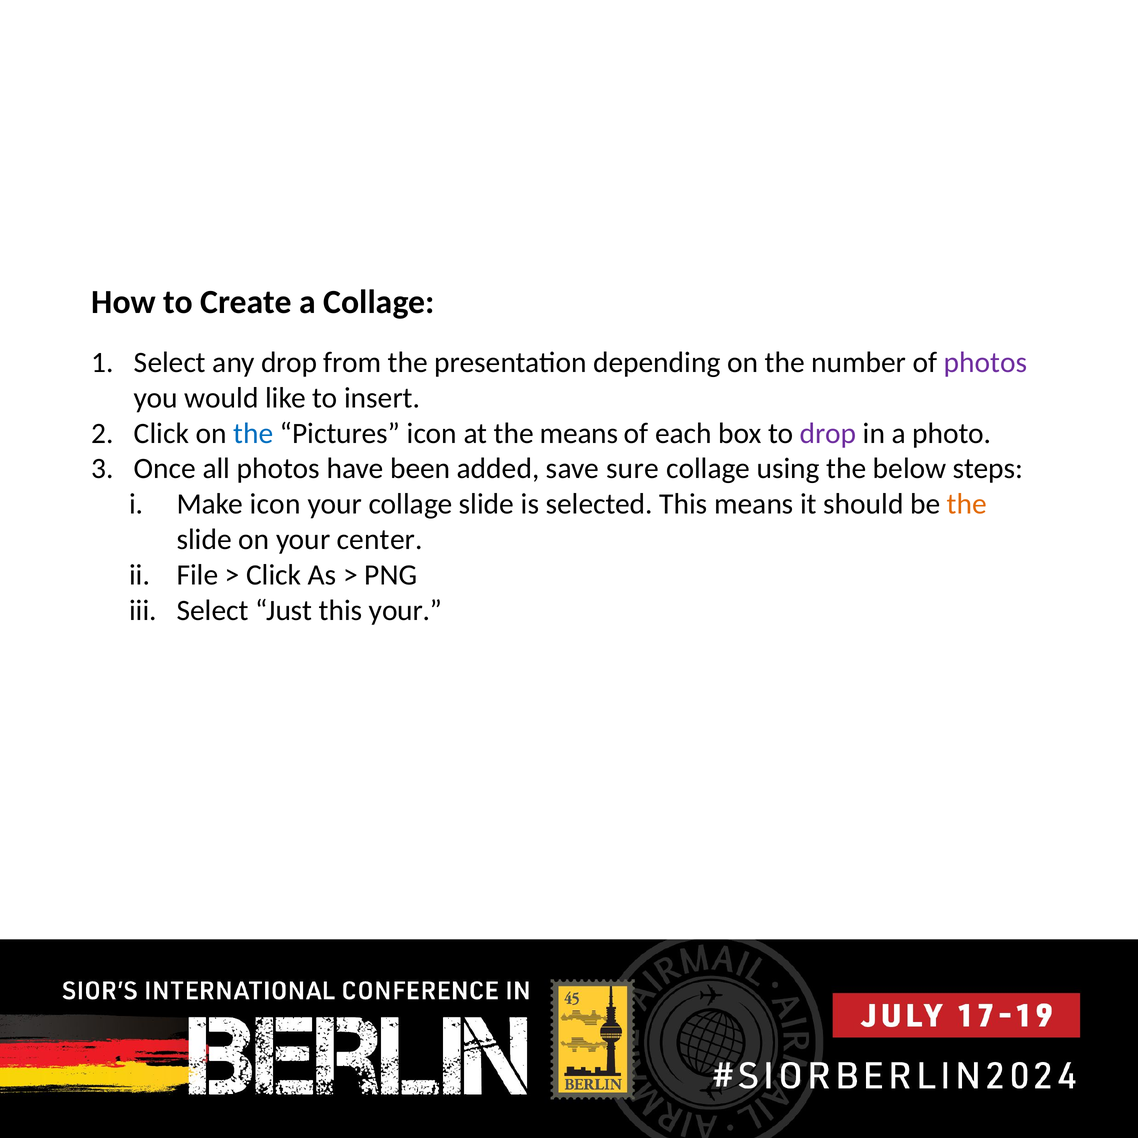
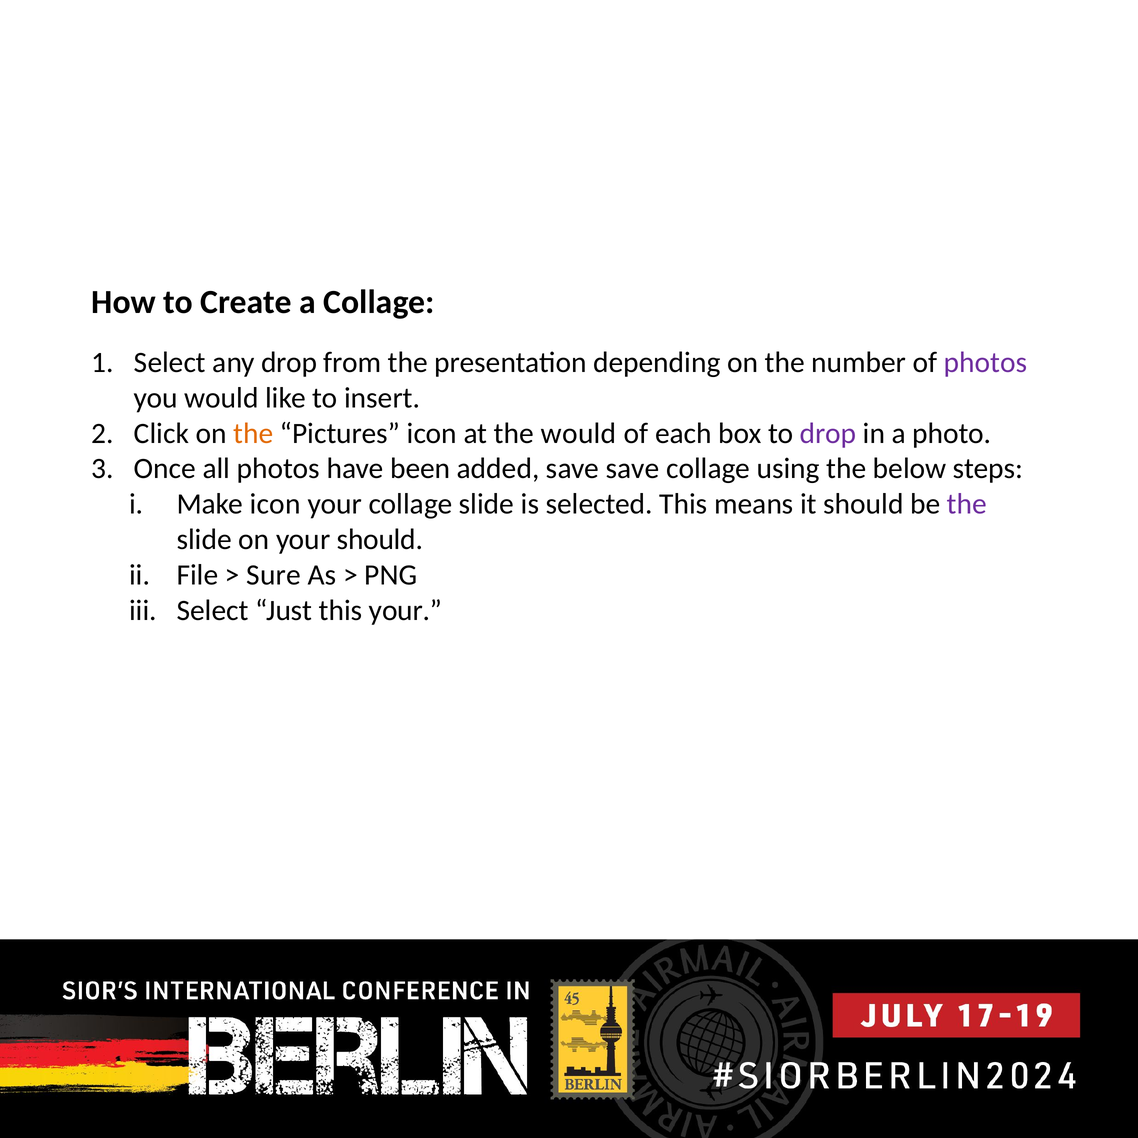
the colour: blue -> orange (253, 433)
the means: means -> would (579, 433)
save sure: sure -> save (633, 469)
the colour: orange -> purple (967, 504)
your center: center -> should (380, 540)
Click: Click -> Sure (274, 575)
